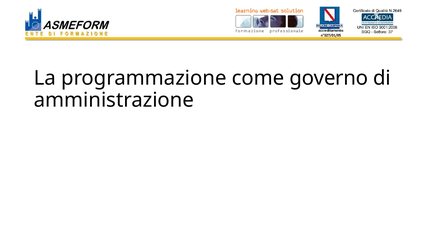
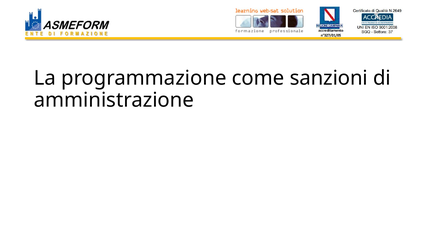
governo: governo -> sanzioni (329, 78)
